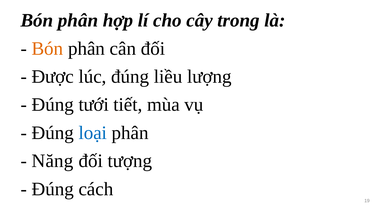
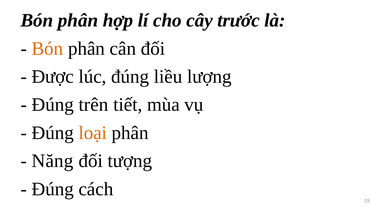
trong: trong -> trước (239, 20)
tưới: tưới -> trên (93, 105)
loại colour: blue -> orange (93, 133)
